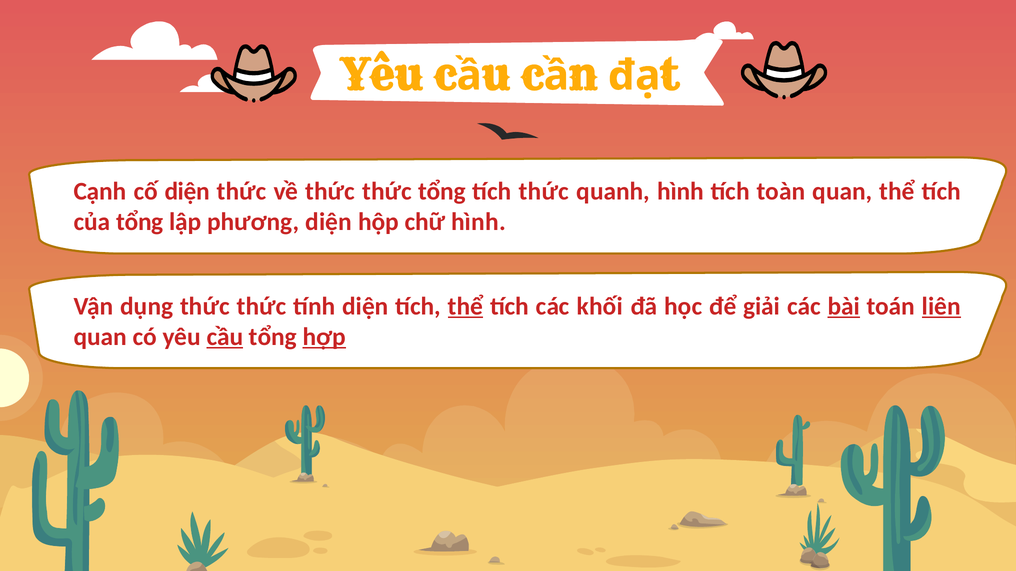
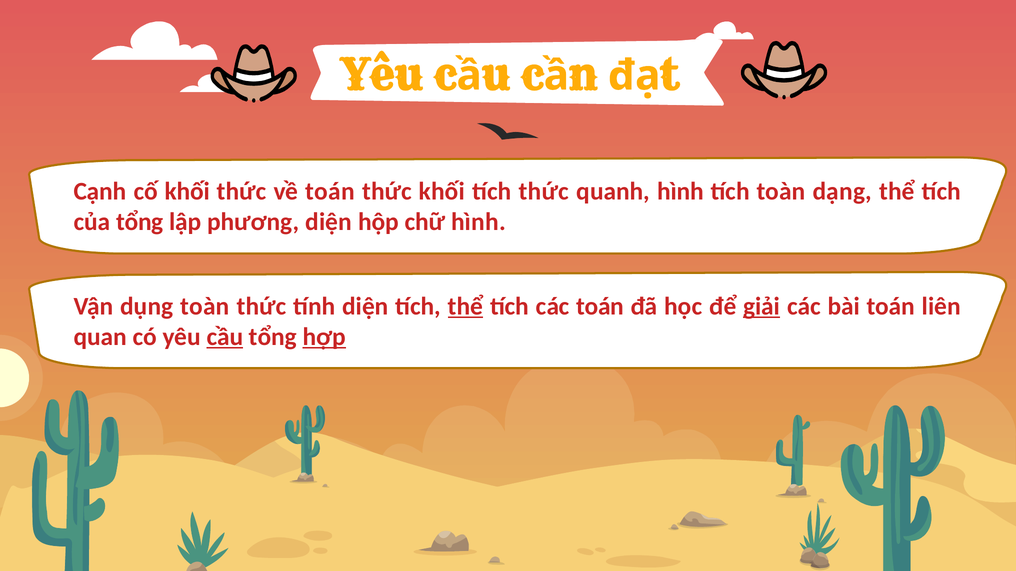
cố diện: diện -> khối (187, 192)
về thức: thức -> toán (330, 192)
thức tổng: tổng -> khối (442, 192)
toàn quan: quan -> dạng (842, 192)
dụng thức: thức -> toàn (205, 306)
các khối: khối -> toán (600, 306)
giải underline: none -> present (762, 306)
bài underline: present -> none (844, 306)
liên underline: present -> none (941, 306)
